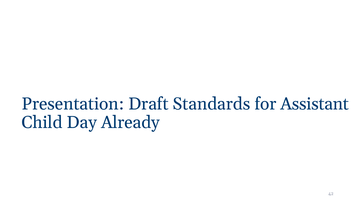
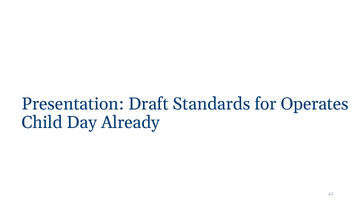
Assistant: Assistant -> Operates (315, 104)
